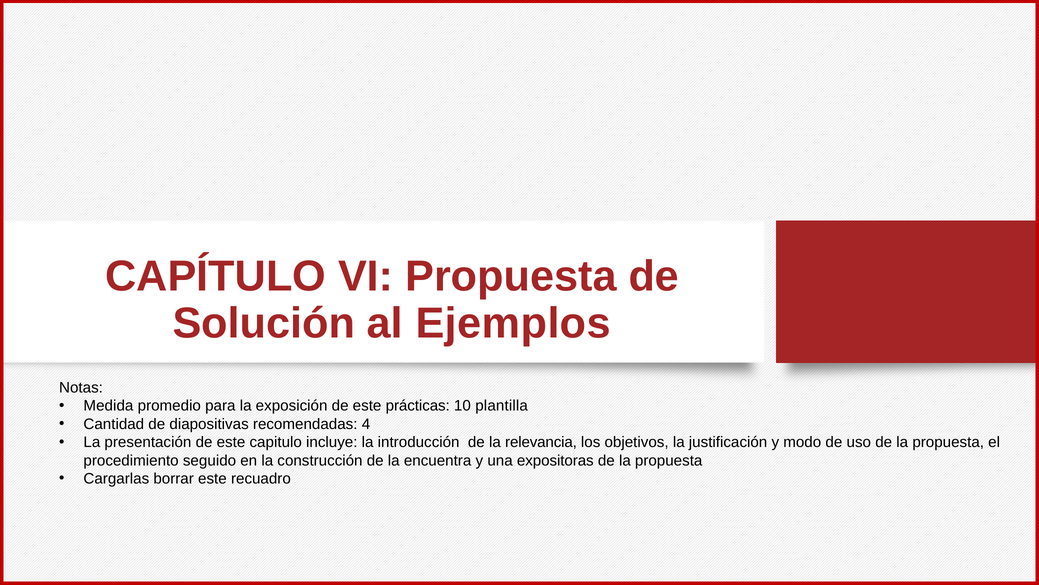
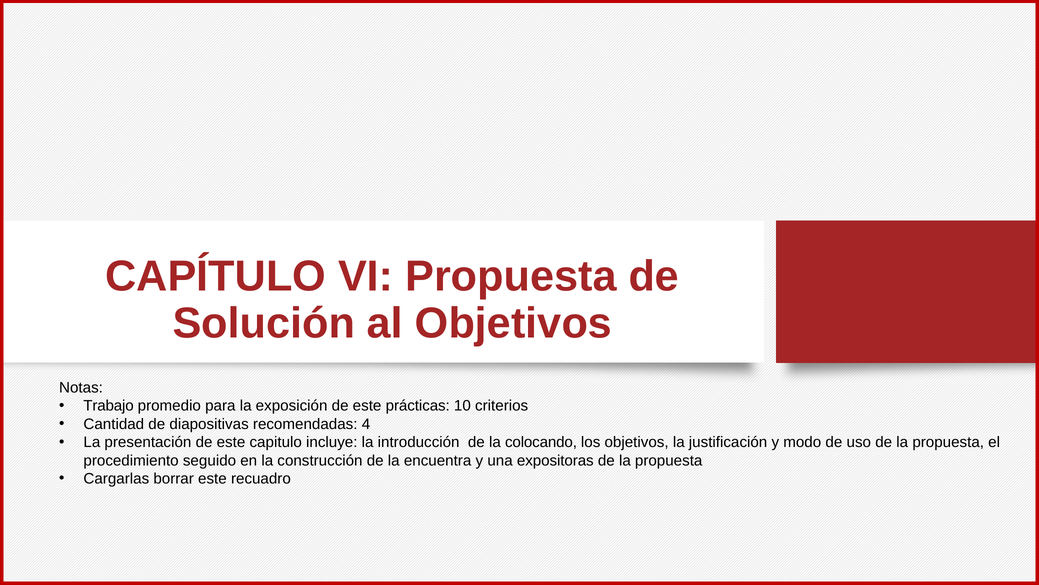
al Ejemplos: Ejemplos -> Objetivos (513, 323)
Medida: Medida -> Trabajo (109, 406)
plantilla: plantilla -> criterios (502, 406)
relevancia: relevancia -> colocando (541, 442)
